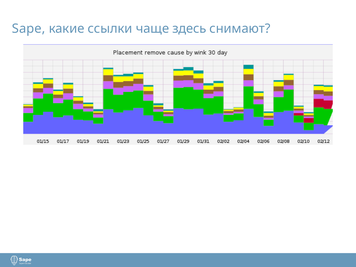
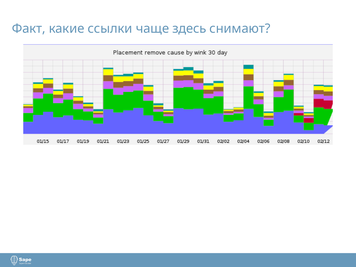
Sape: Sape -> Факт (29, 29)
